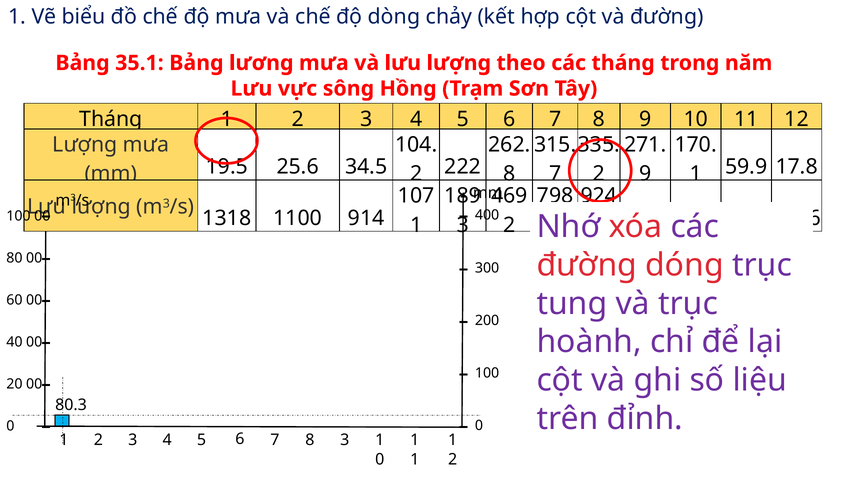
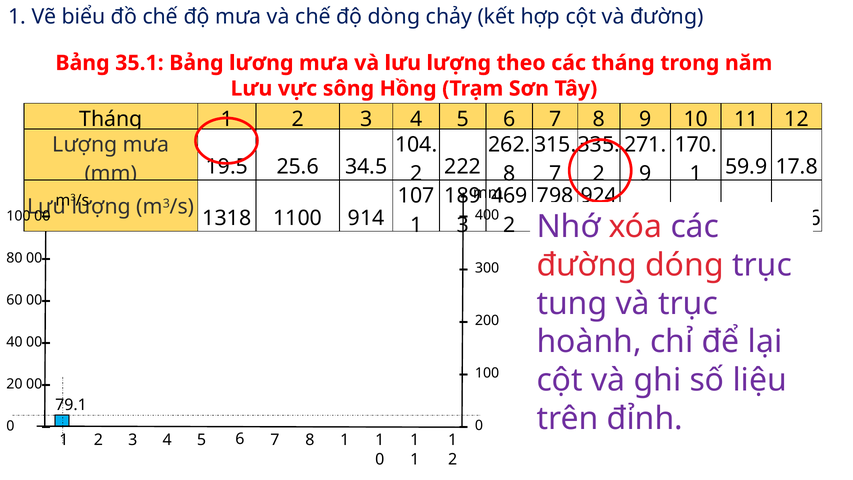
80.3: 80.3 -> 79.1 (71, 405)
8 3: 3 -> 1 (345, 440)
